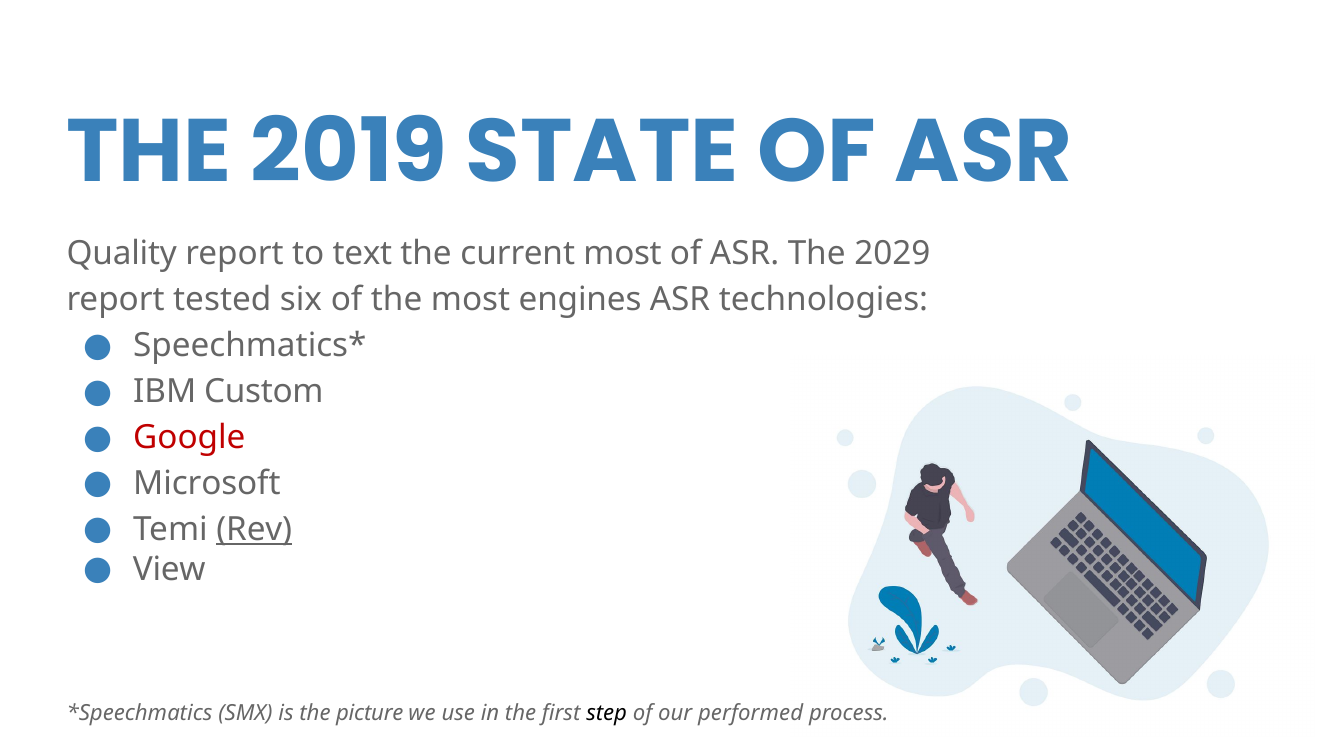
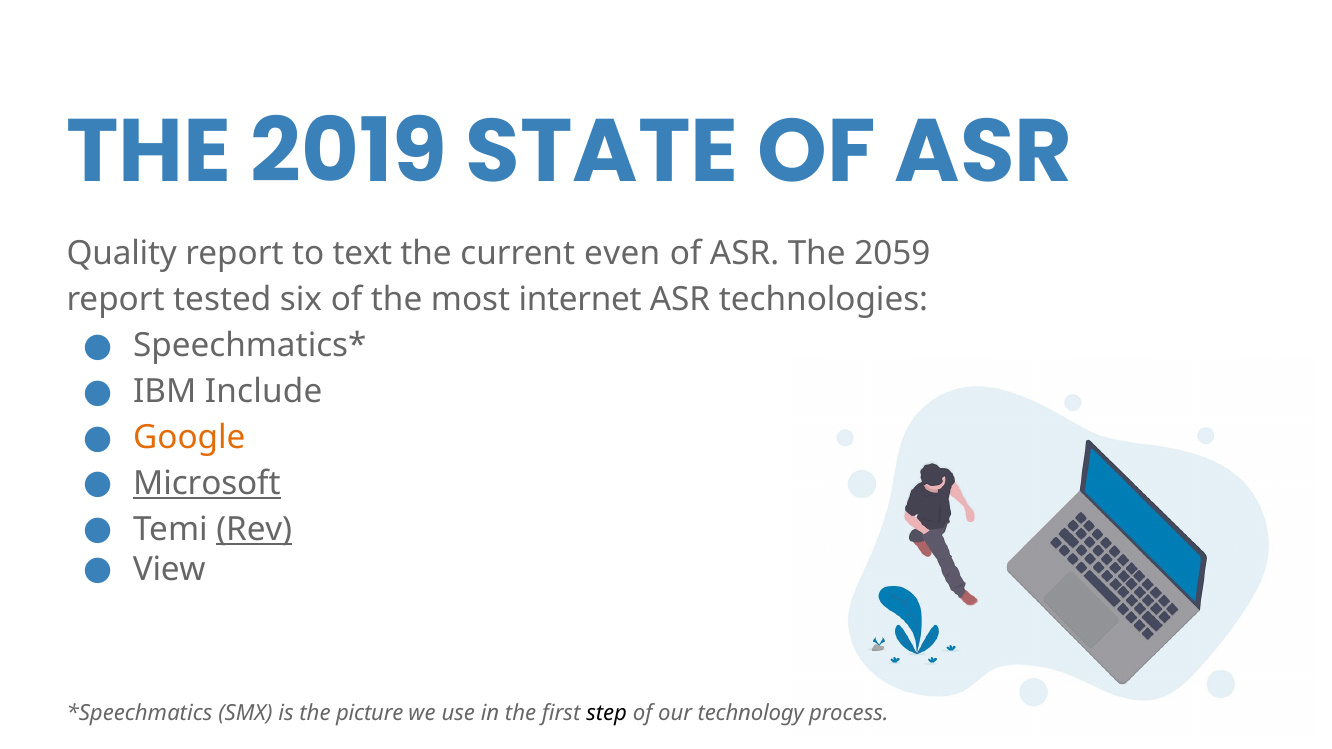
current most: most -> even (622, 254)
2029: 2029 -> 2059 (892, 254)
engines: engines -> internet (580, 300)
Custom: Custom -> Include (264, 392)
Google colour: red -> orange (189, 438)
Microsoft underline: none -> present (207, 484)
performed: performed -> technology (751, 713)
